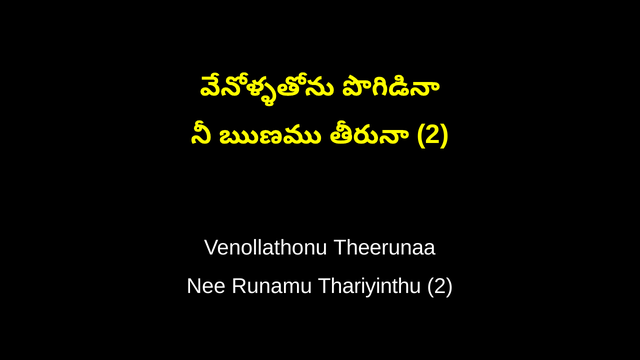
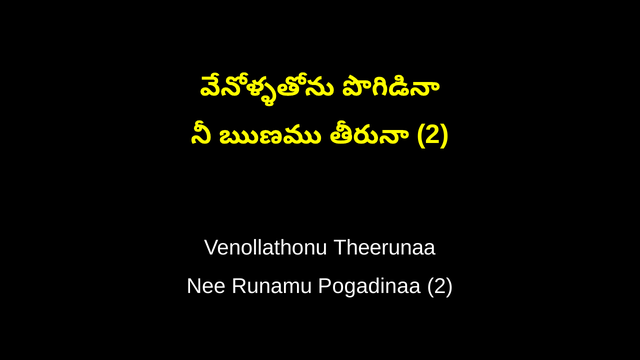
Thariyinthu: Thariyinthu -> Pogadinaa (369, 286)
